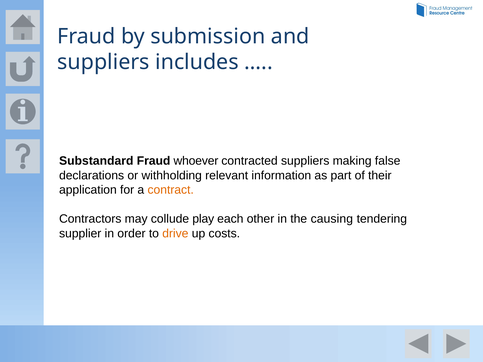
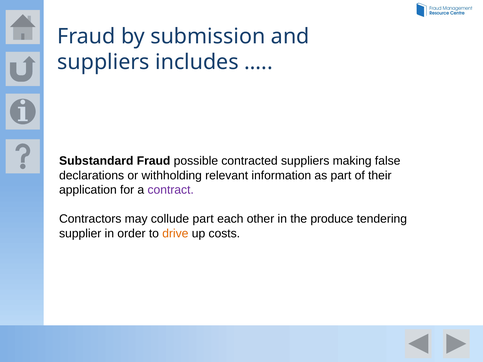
whoever: whoever -> possible (196, 161)
contract colour: orange -> purple (171, 190)
collude play: play -> part (203, 219)
causing: causing -> produce (332, 219)
